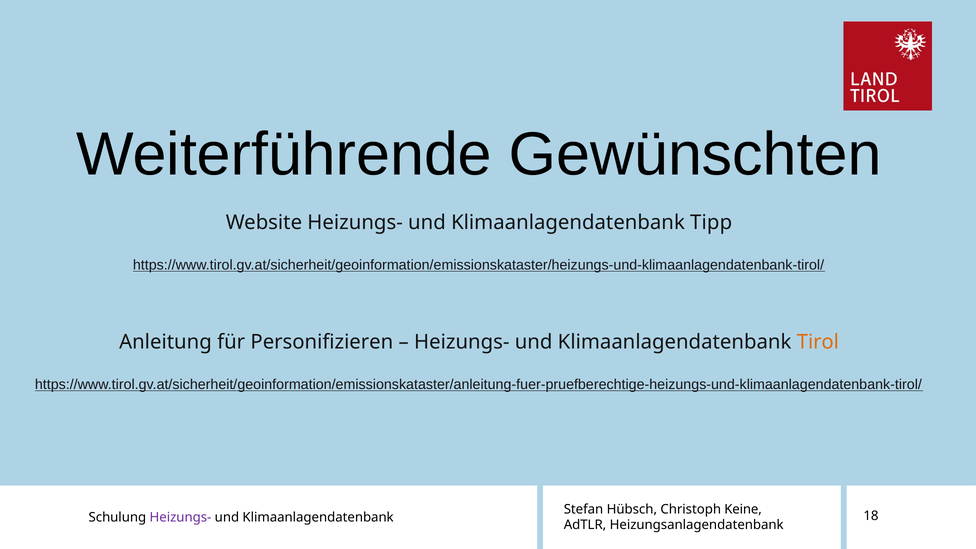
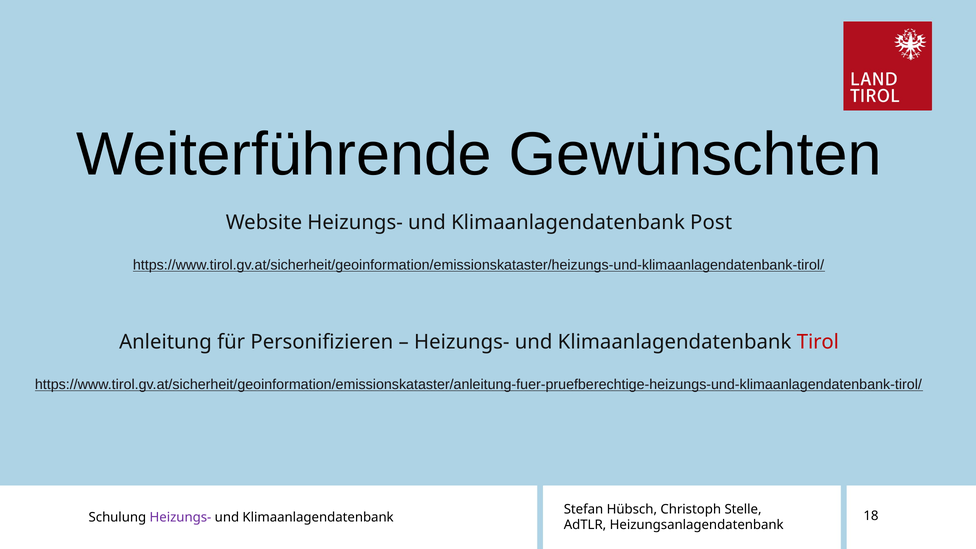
Tipp: Tipp -> Post (711, 223)
Tirol colour: orange -> red (818, 342)
Keine: Keine -> Stelle (743, 509)
